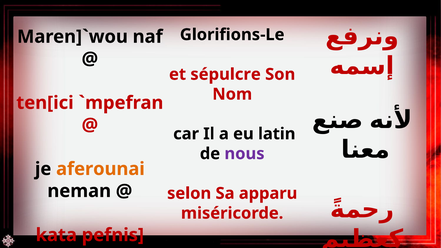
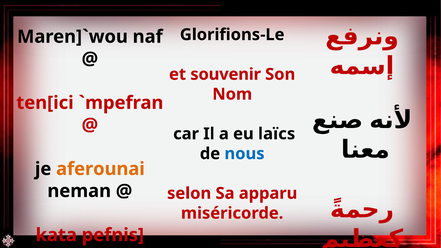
sépulcre: sépulcre -> souvenir (226, 74)
latin: latin -> laïcs (277, 134)
nous colour: purple -> blue (244, 154)
